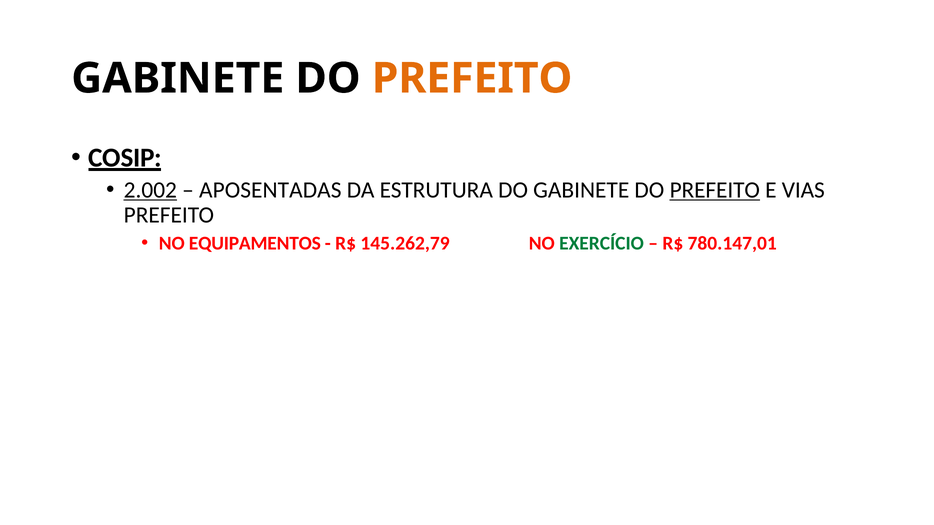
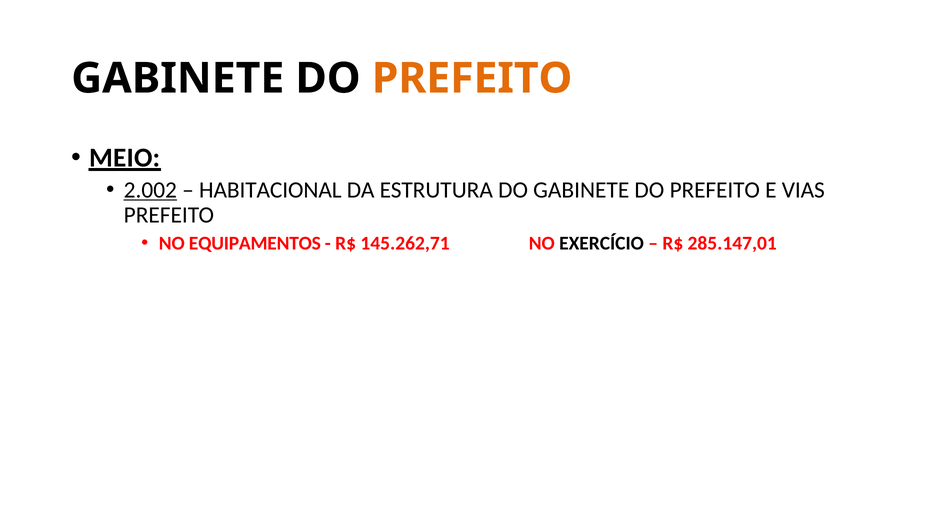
COSIP: COSIP -> MEIO (125, 158)
APOSENTADAS: APOSENTADAS -> HABITACIONAL (270, 190)
PREFEITO underline: present -> none (715, 190)
145.262,79: 145.262,79 -> 145.262,71 (405, 243)
EXERCÍCIO colour: green -> black (602, 243)
780.147,01: 780.147,01 -> 285.147,01 (732, 243)
